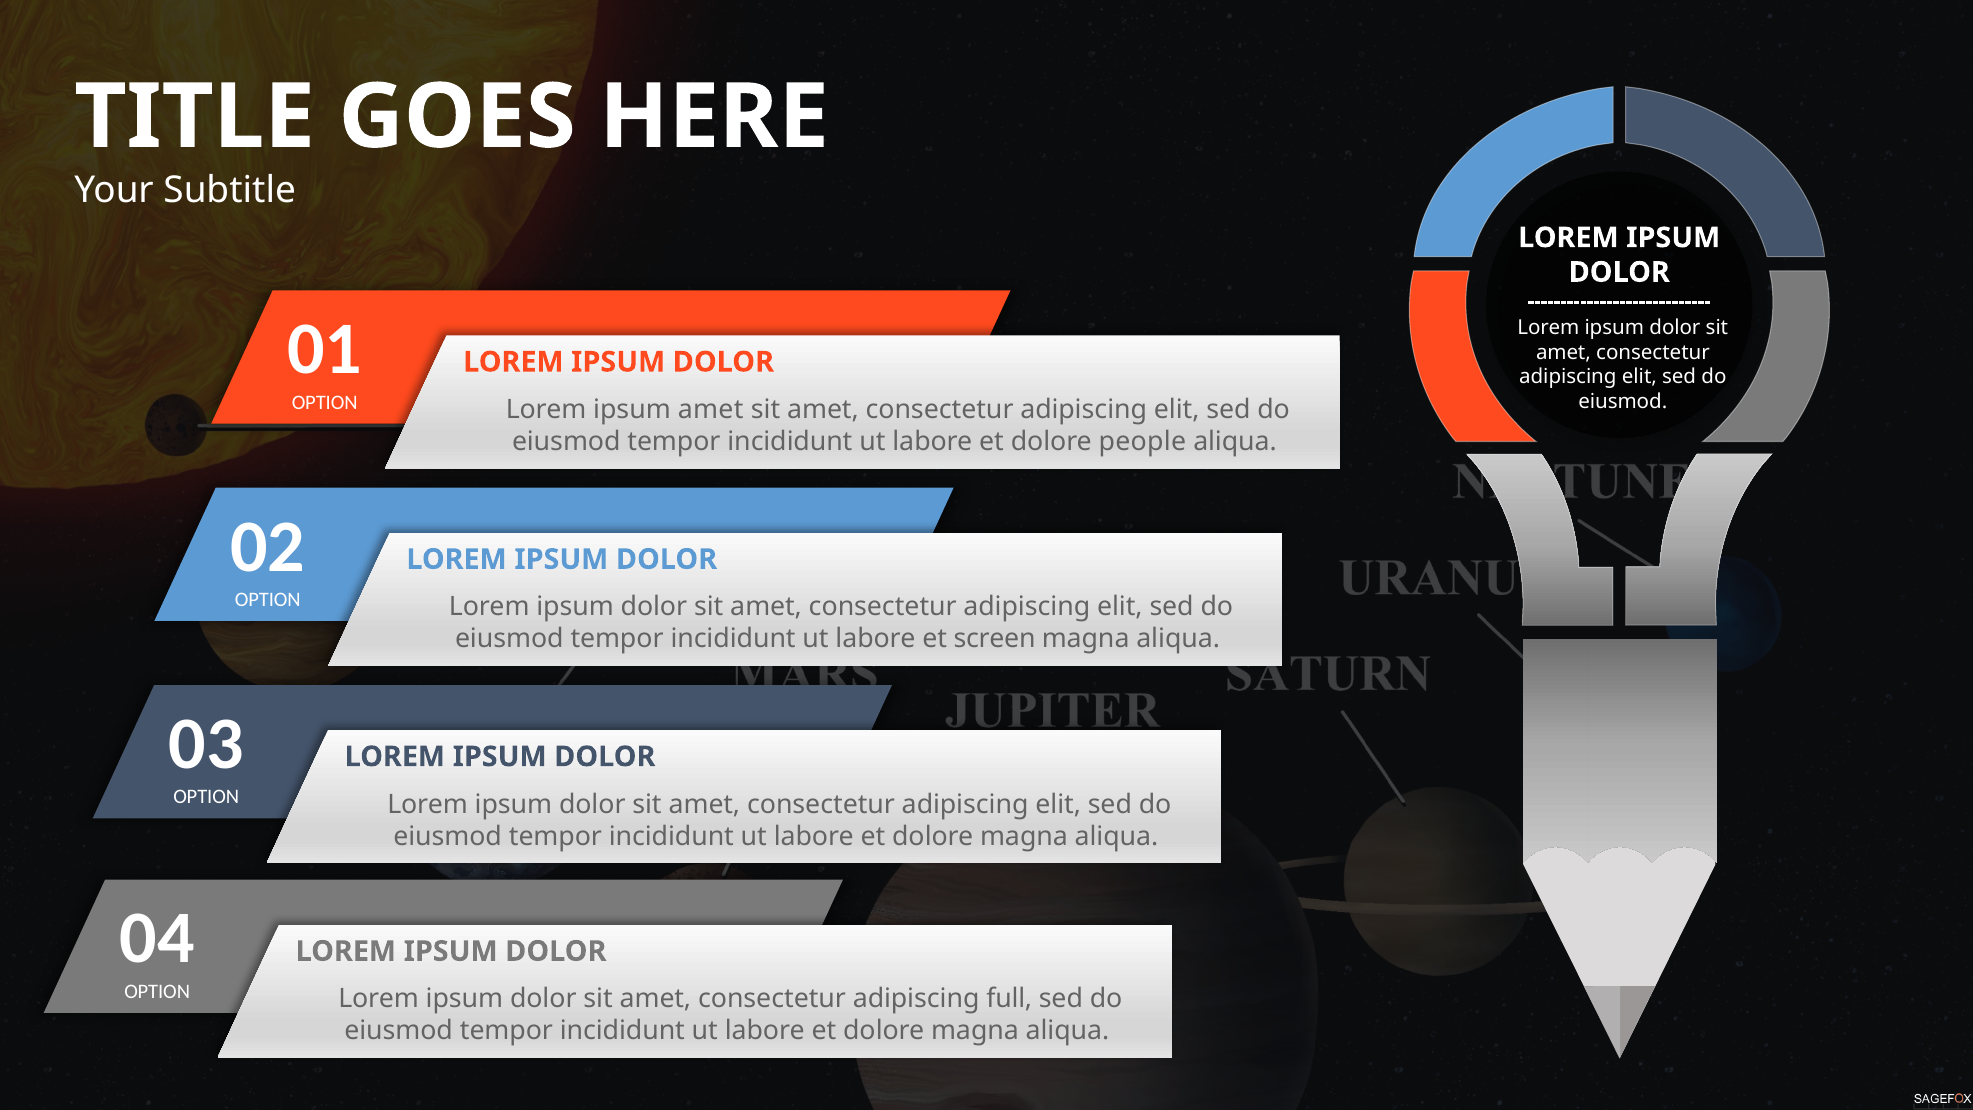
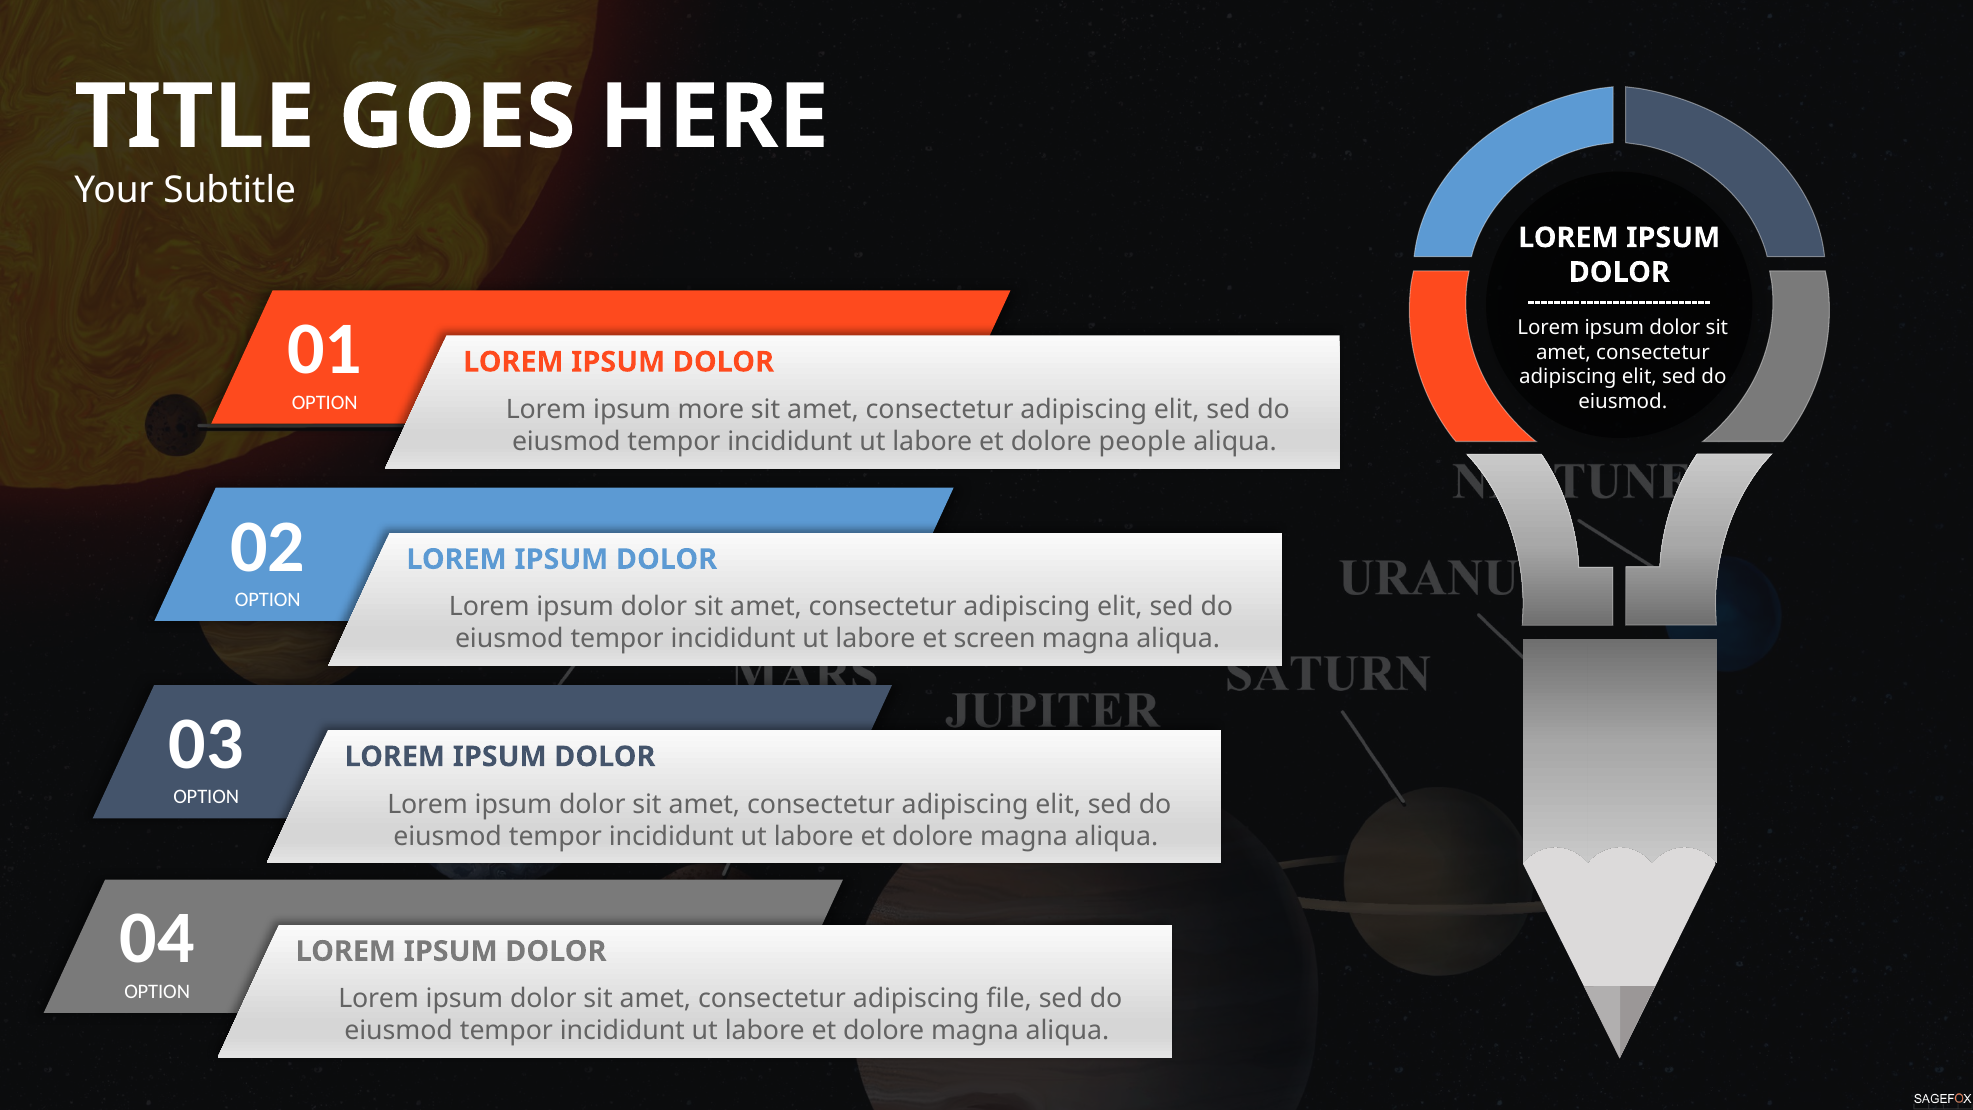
ipsum amet: amet -> more (711, 409)
full: full -> file (1009, 999)
